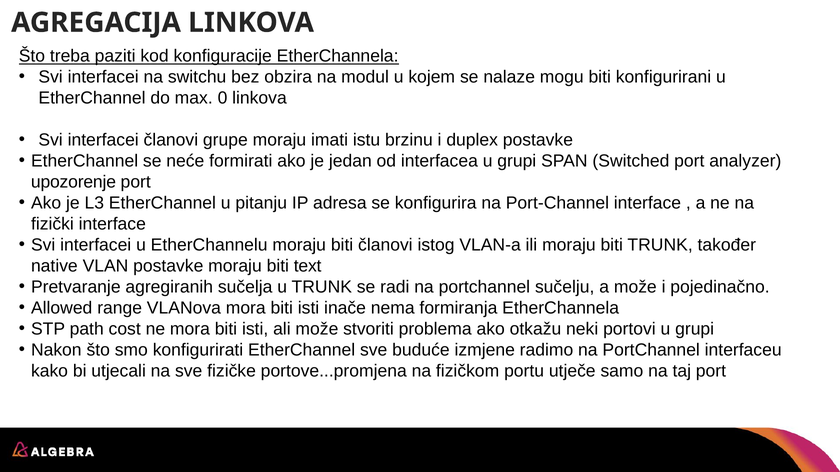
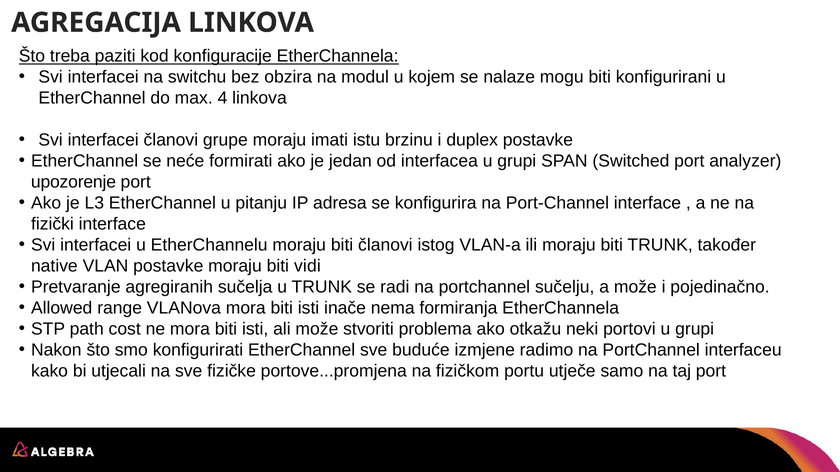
0: 0 -> 4 (223, 98)
text: text -> vidi (307, 266)
